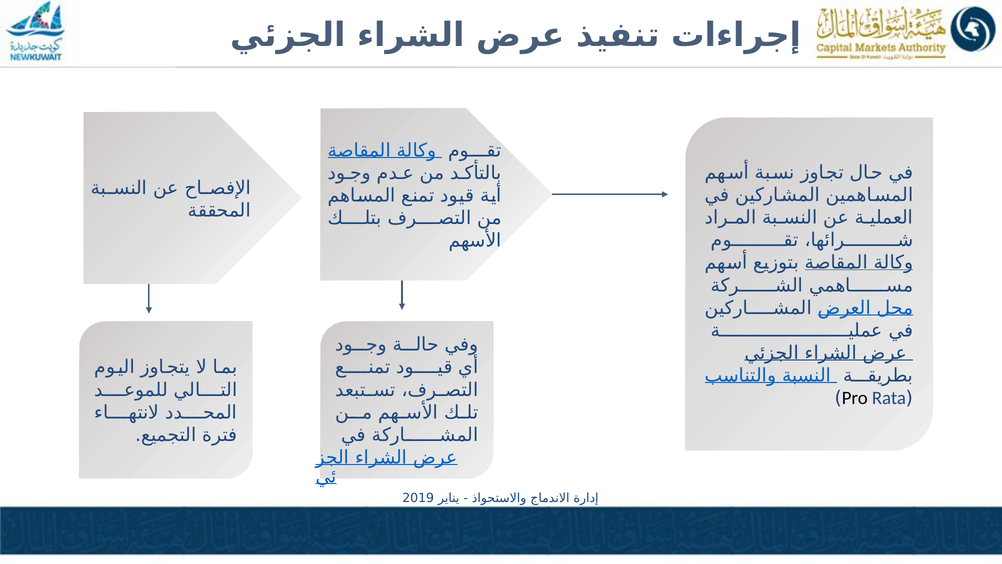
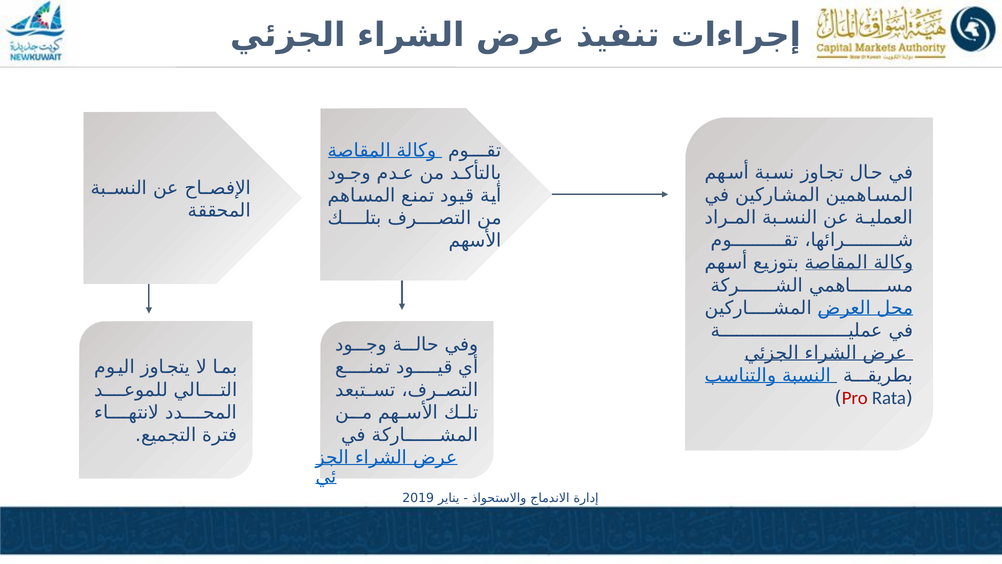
Pro colour: black -> red (855, 398)
